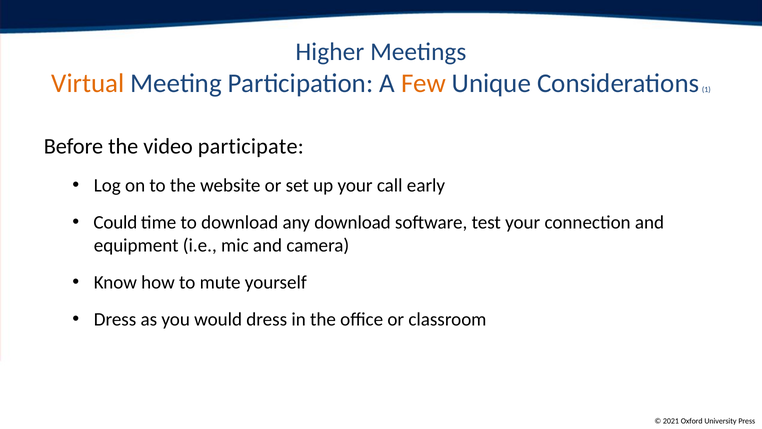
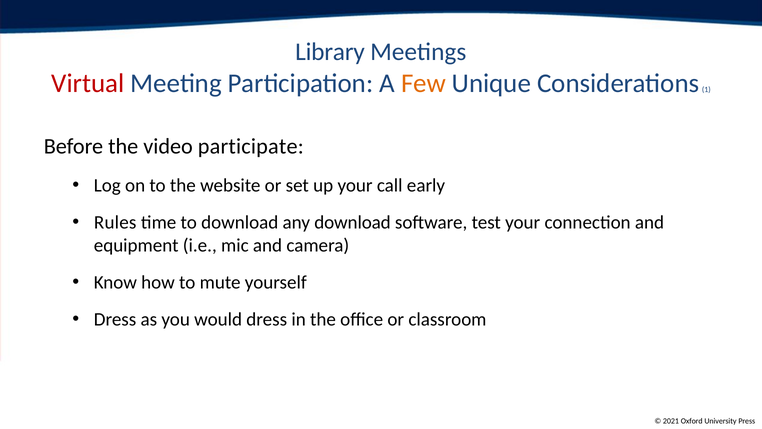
Higher: Higher -> Library (330, 52)
Virtual colour: orange -> red (88, 83)
Could: Could -> Rules (115, 222)
